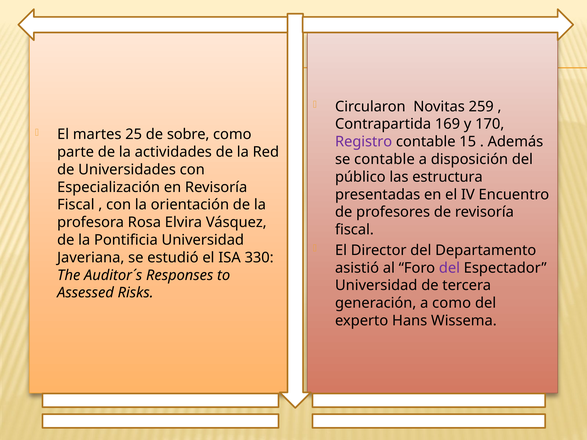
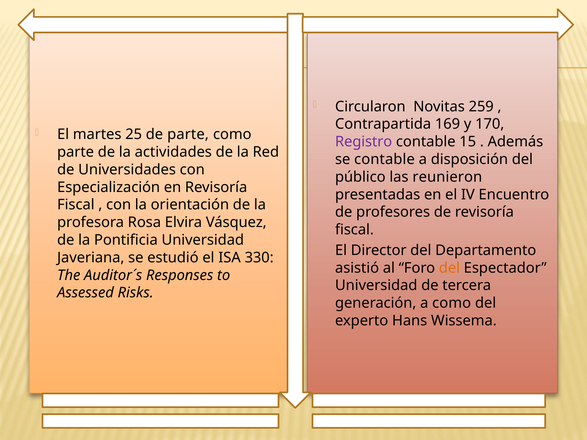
de sobre: sobre -> parte (188, 134)
estructura: estructura -> reunieron (447, 177)
del colour: purple -> orange (449, 268)
